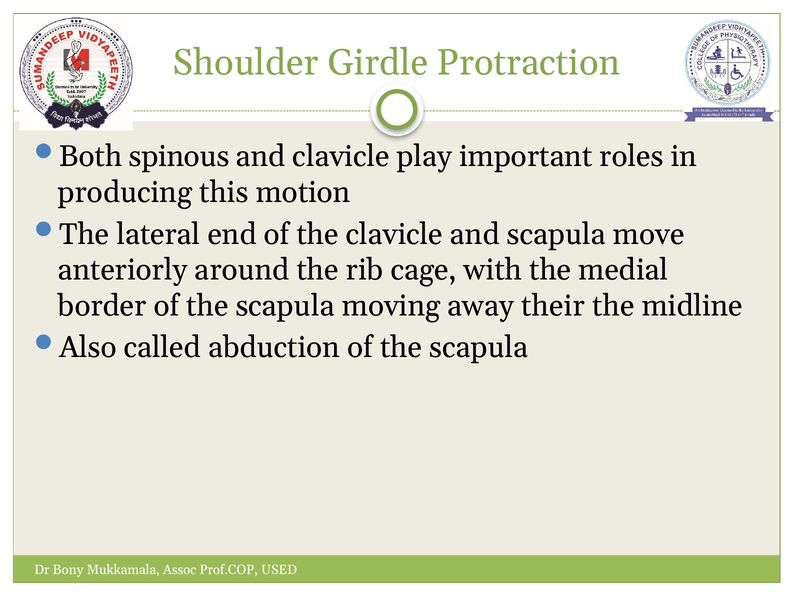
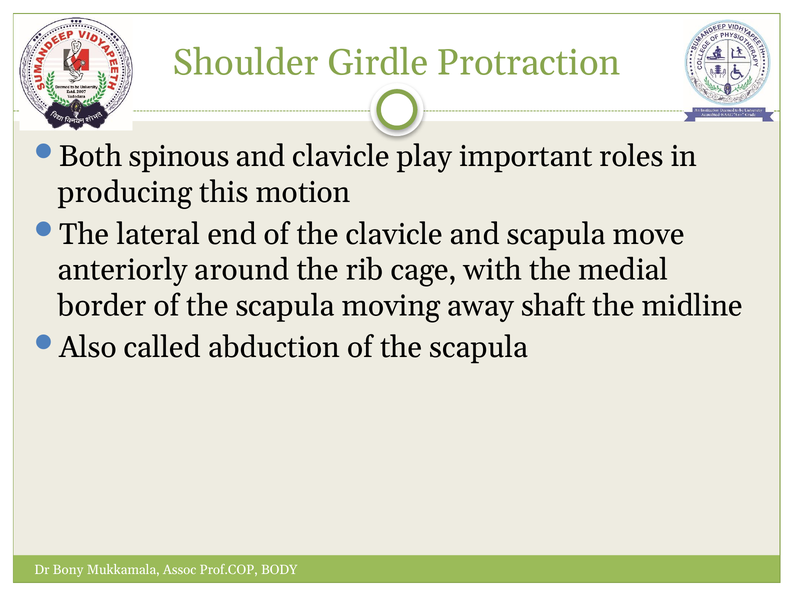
their: their -> shaft (553, 305)
USED: USED -> BODY (279, 569)
